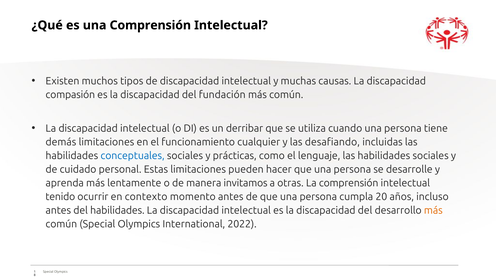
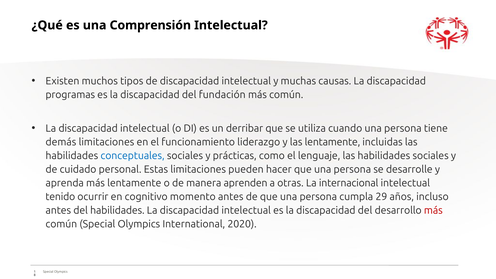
compasión: compasión -> programas (70, 95)
cualquier: cualquier -> liderazgo (259, 142)
las desafiando: desafiando -> lentamente (332, 142)
invitamos: invitamos -> aprenden (246, 183)
La comprensión: comprensión -> internacional (349, 183)
contexto: contexto -> cognitivo (146, 197)
20: 20 -> 29 (381, 197)
más colour: orange -> red (433, 210)
2022: 2022 -> 2020 (242, 224)
